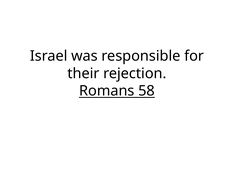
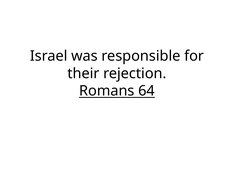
58: 58 -> 64 (146, 91)
